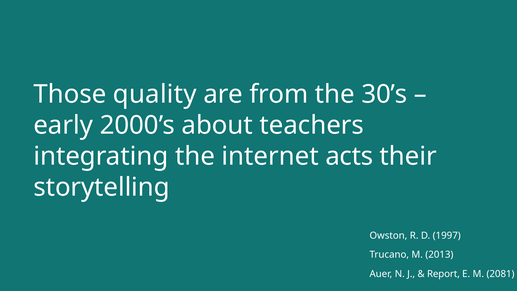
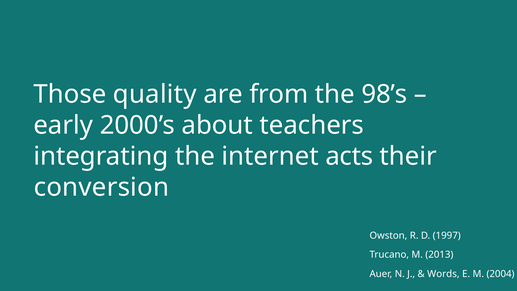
30’s: 30’s -> 98’s (384, 94)
storytelling: storytelling -> conversion (101, 187)
Report: Report -> Words (443, 274)
2081: 2081 -> 2004 (501, 274)
